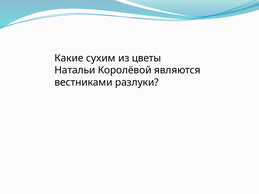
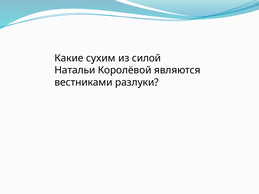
цветы: цветы -> силой (147, 58)
